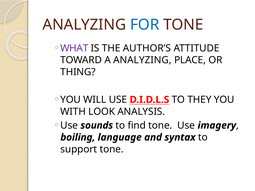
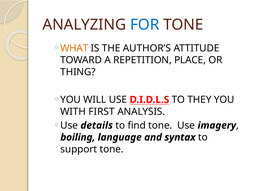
WHAT colour: purple -> orange (74, 48)
A ANALYZING: ANALYZING -> REPETITION (143, 60)
LOOK: LOOK -> FIRST (102, 112)
sounds: sounds -> details (97, 126)
